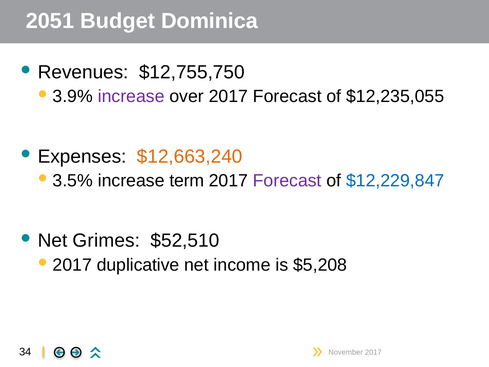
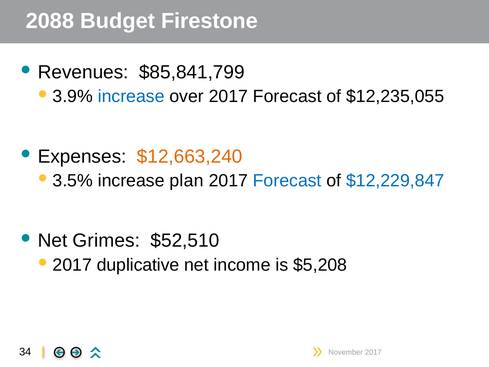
2051: 2051 -> 2088 (50, 21)
Dominica: Dominica -> Firestone (209, 21)
$12,755,750: $12,755,750 -> $85,841,799 (192, 72)
increase colour: purple -> blue (131, 96)
term: term -> plan (187, 181)
Forecast colour: purple -> blue (287, 181)
